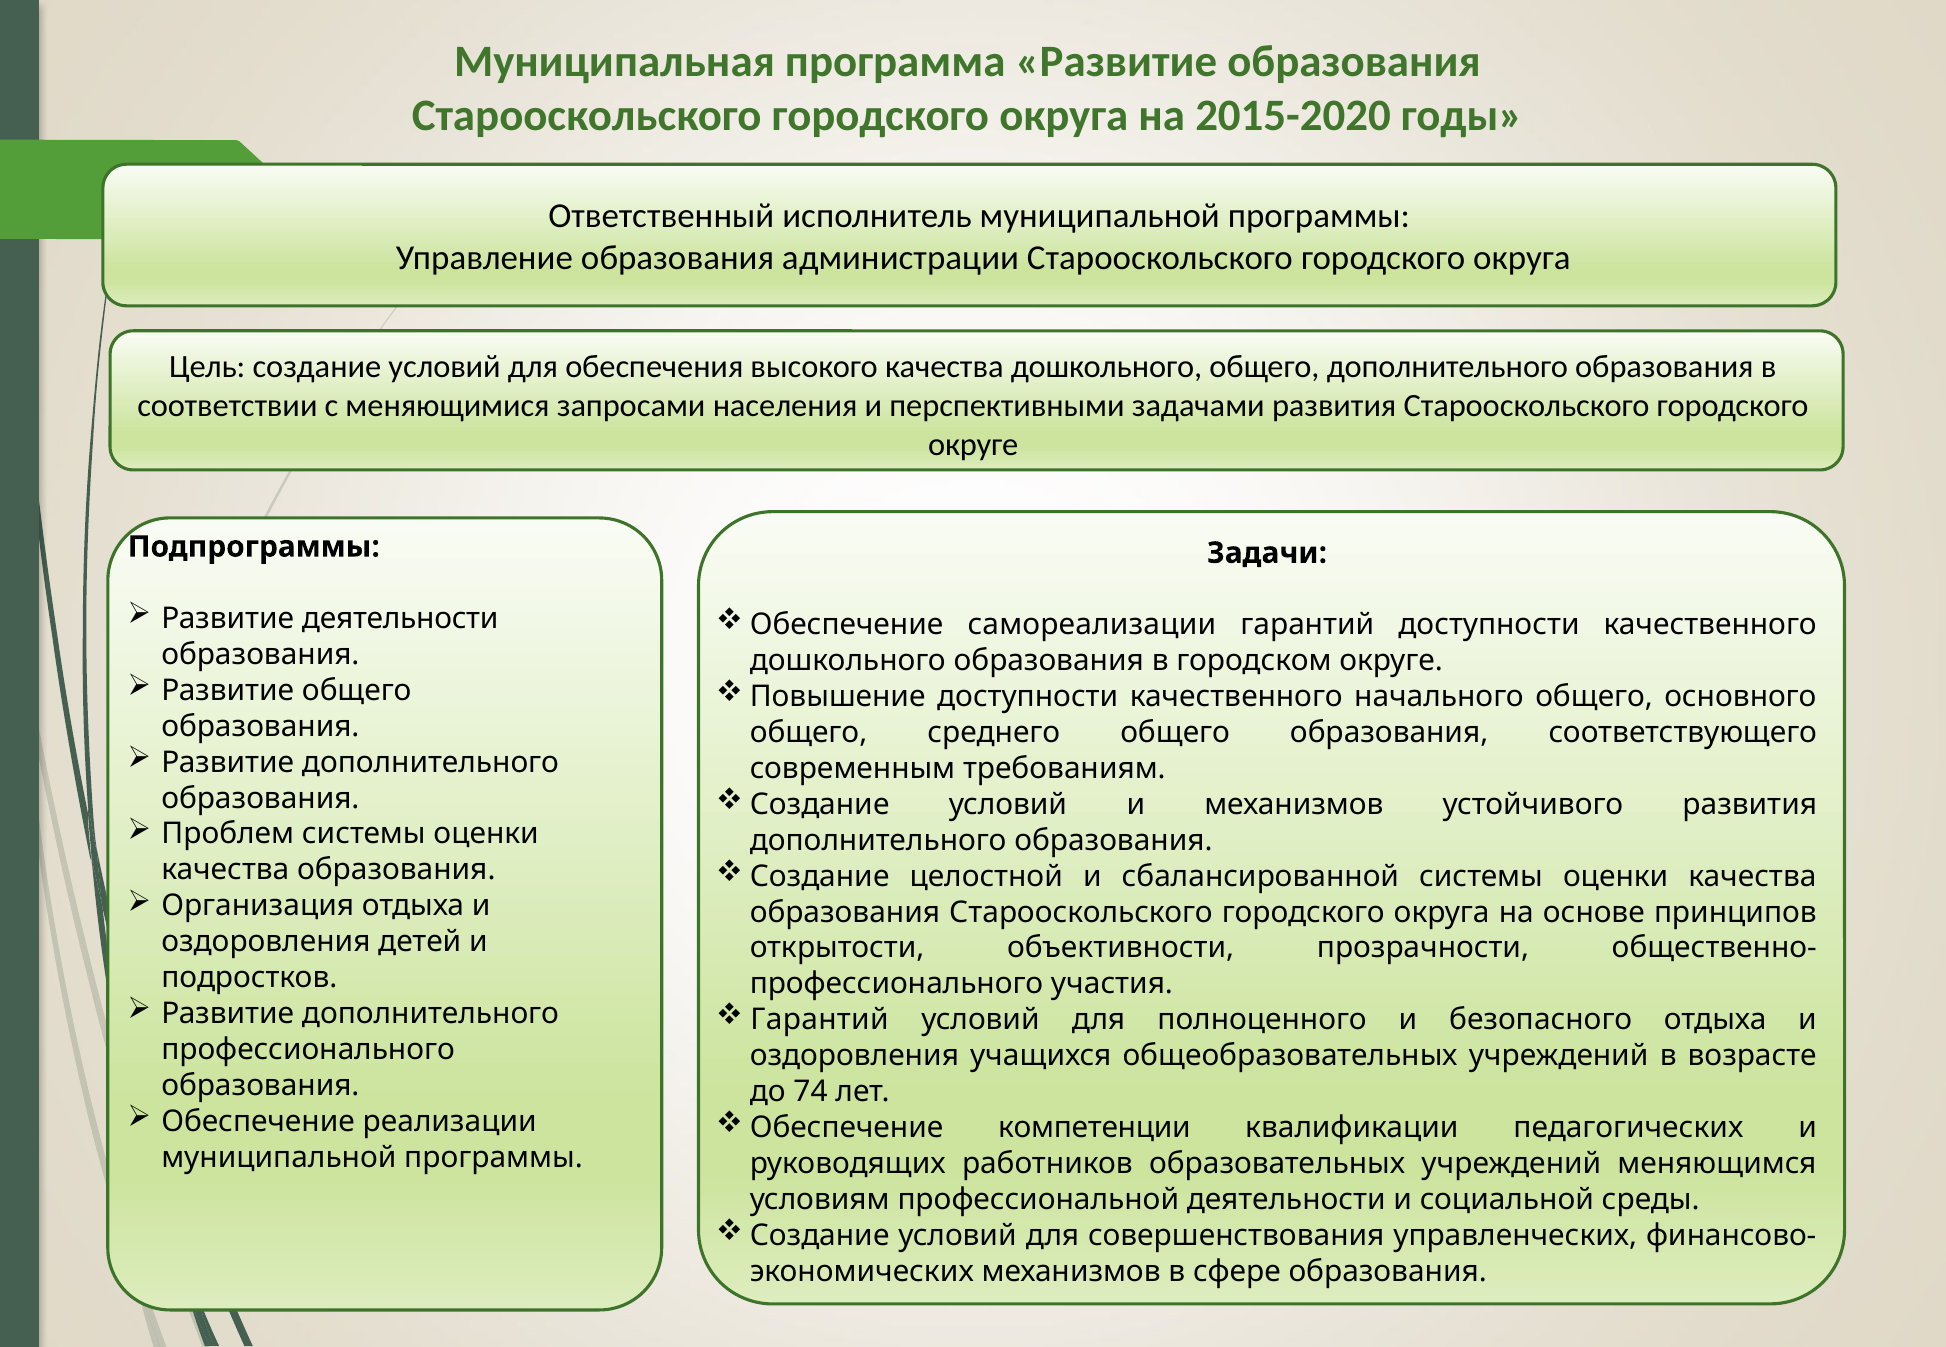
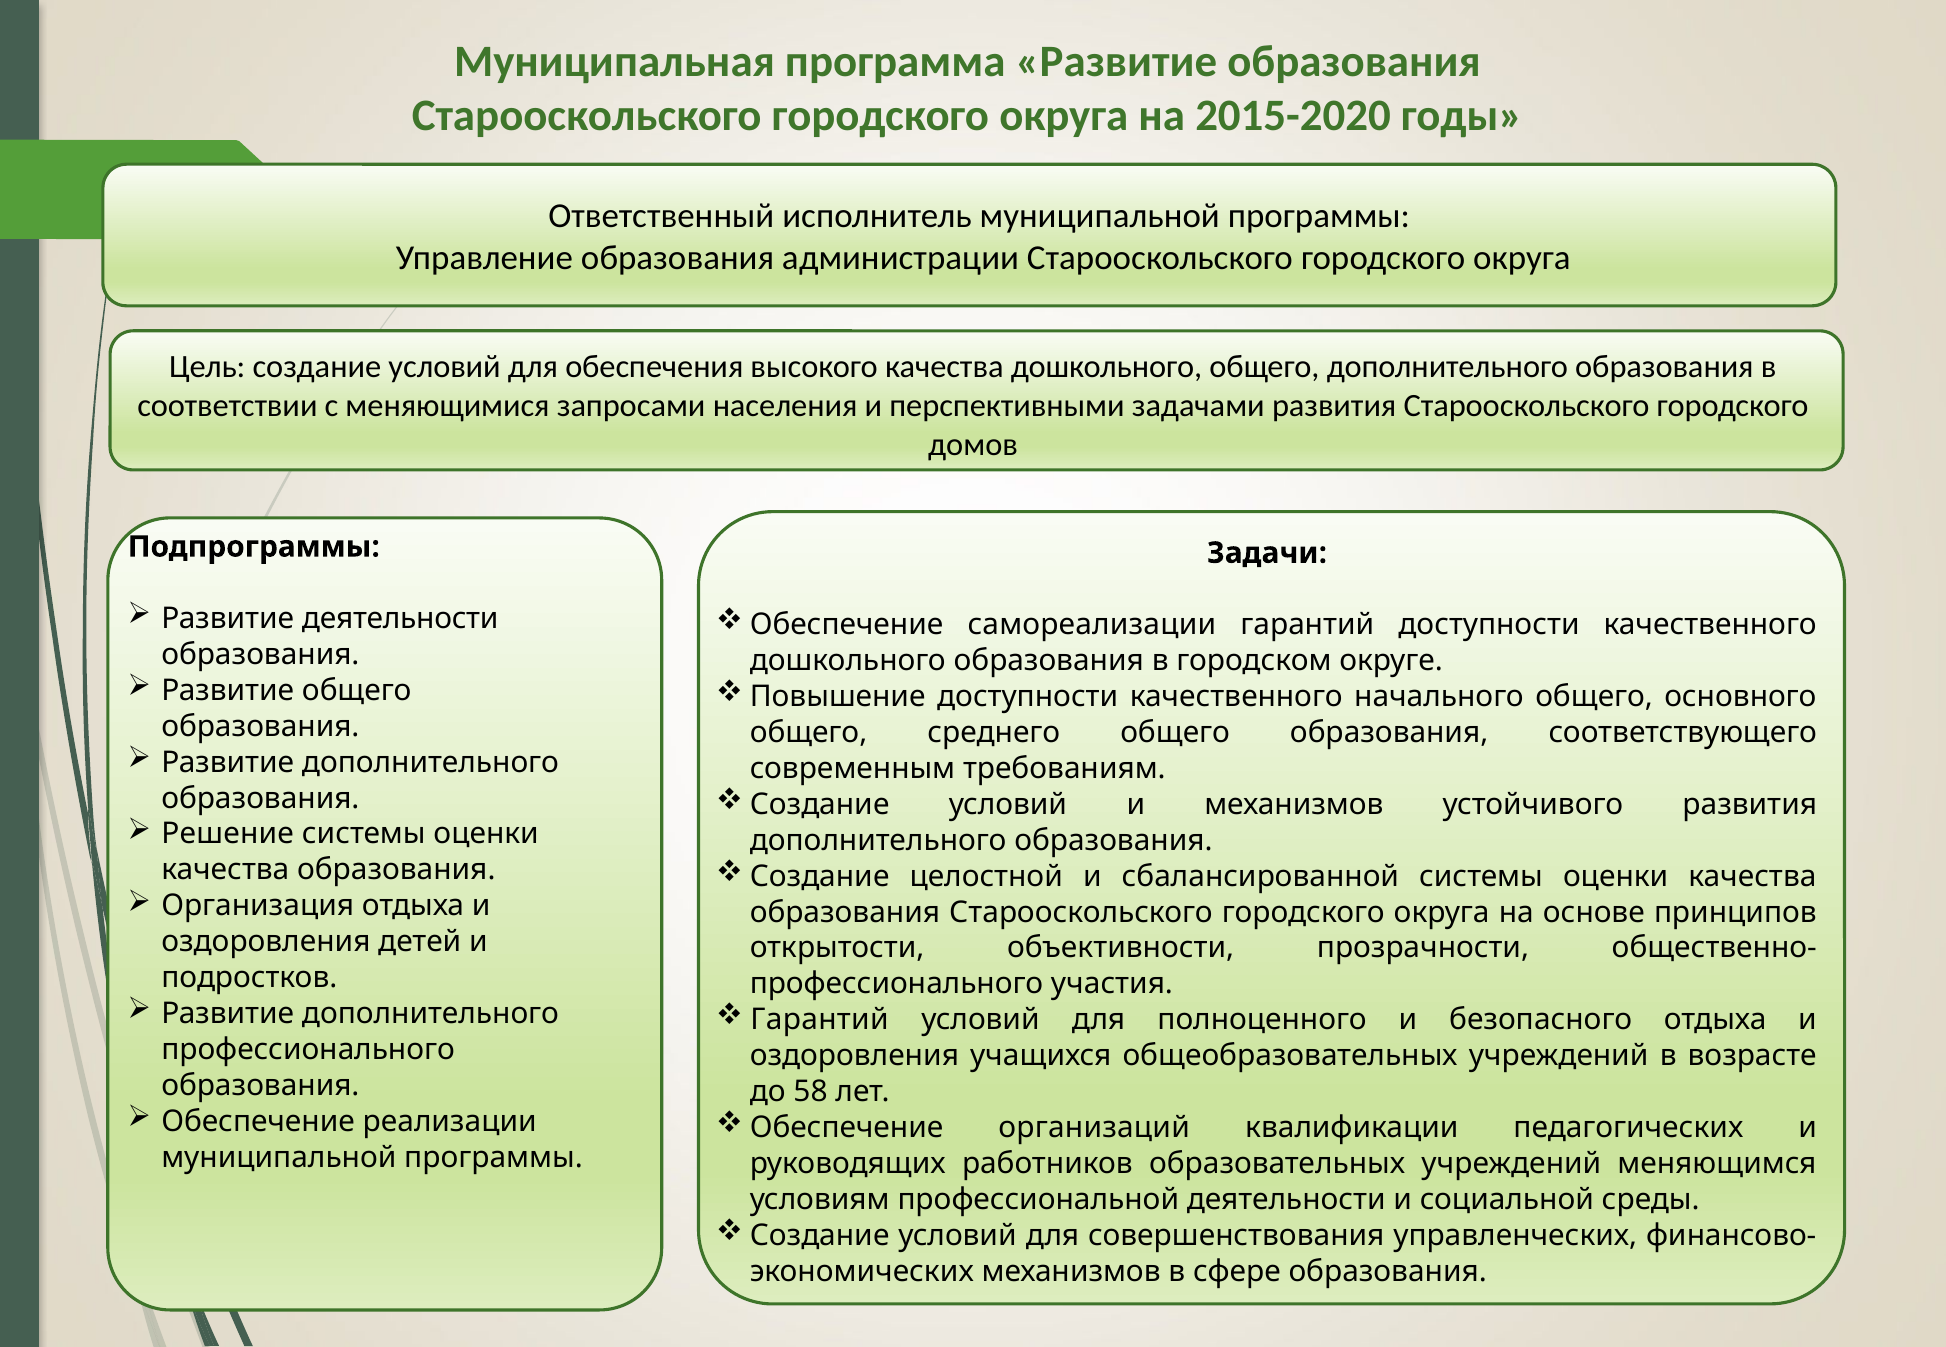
округе: округе -> домов (973, 445)
Проблем: Проблем -> Решение (228, 834)
74: 74 -> 58 (811, 1092)
компетенции: компетенции -> организаций (1094, 1128)
